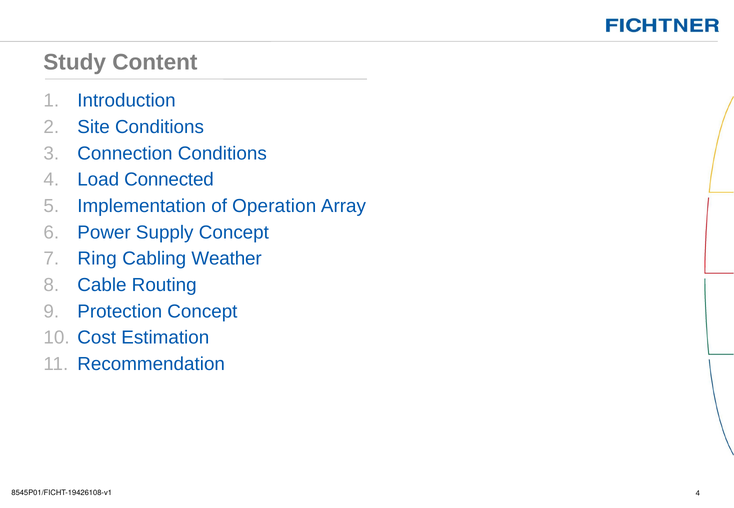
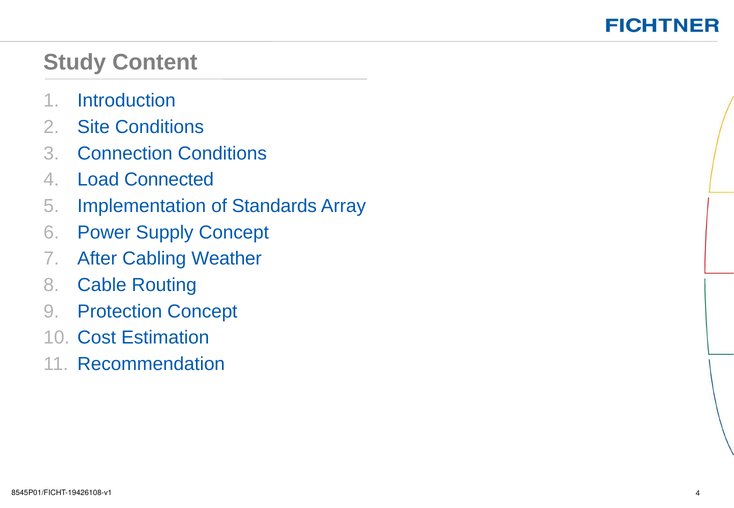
Operation: Operation -> Standards (274, 206)
Ring: Ring -> After (97, 259)
